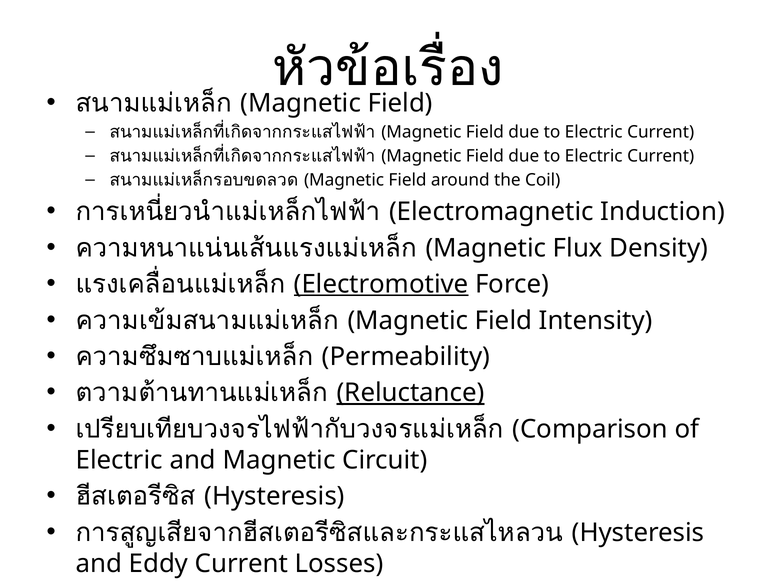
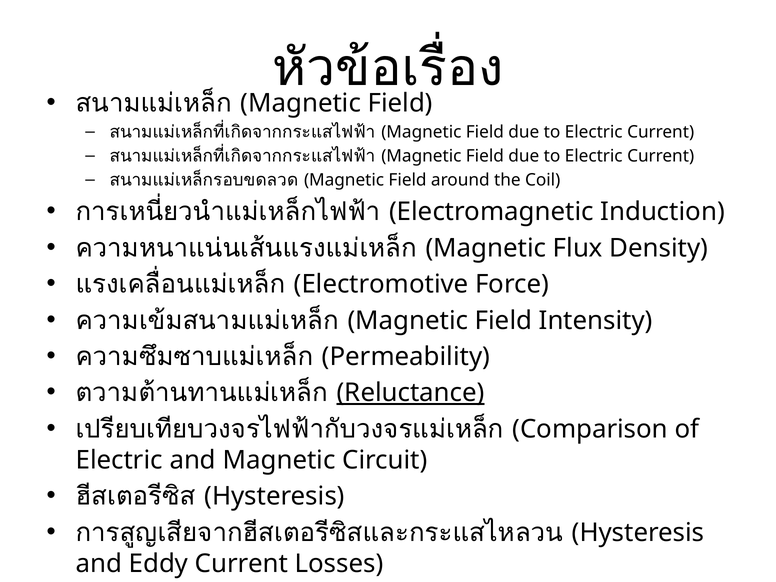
Electromotive underline: present -> none (381, 284)
